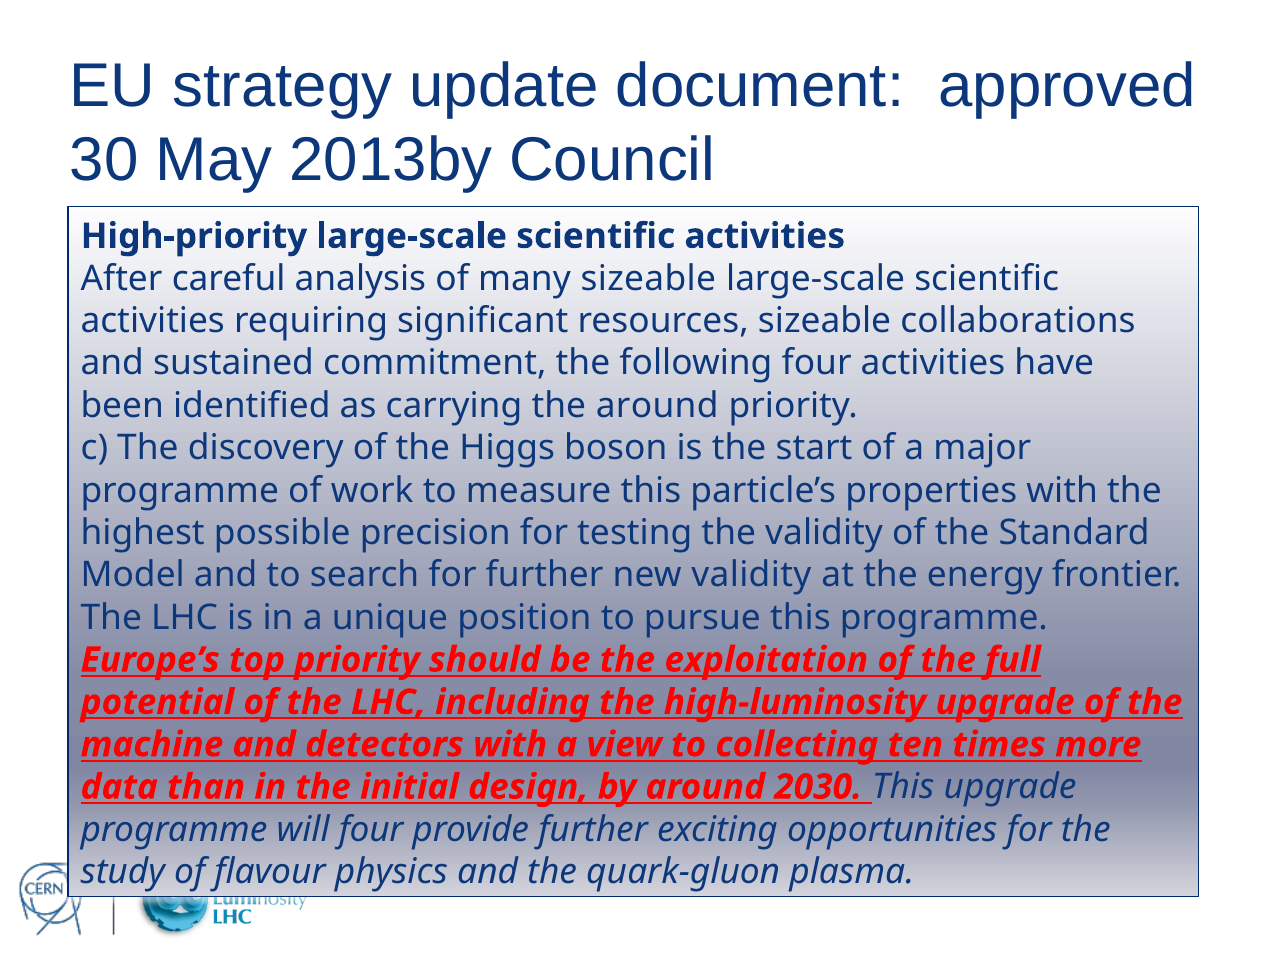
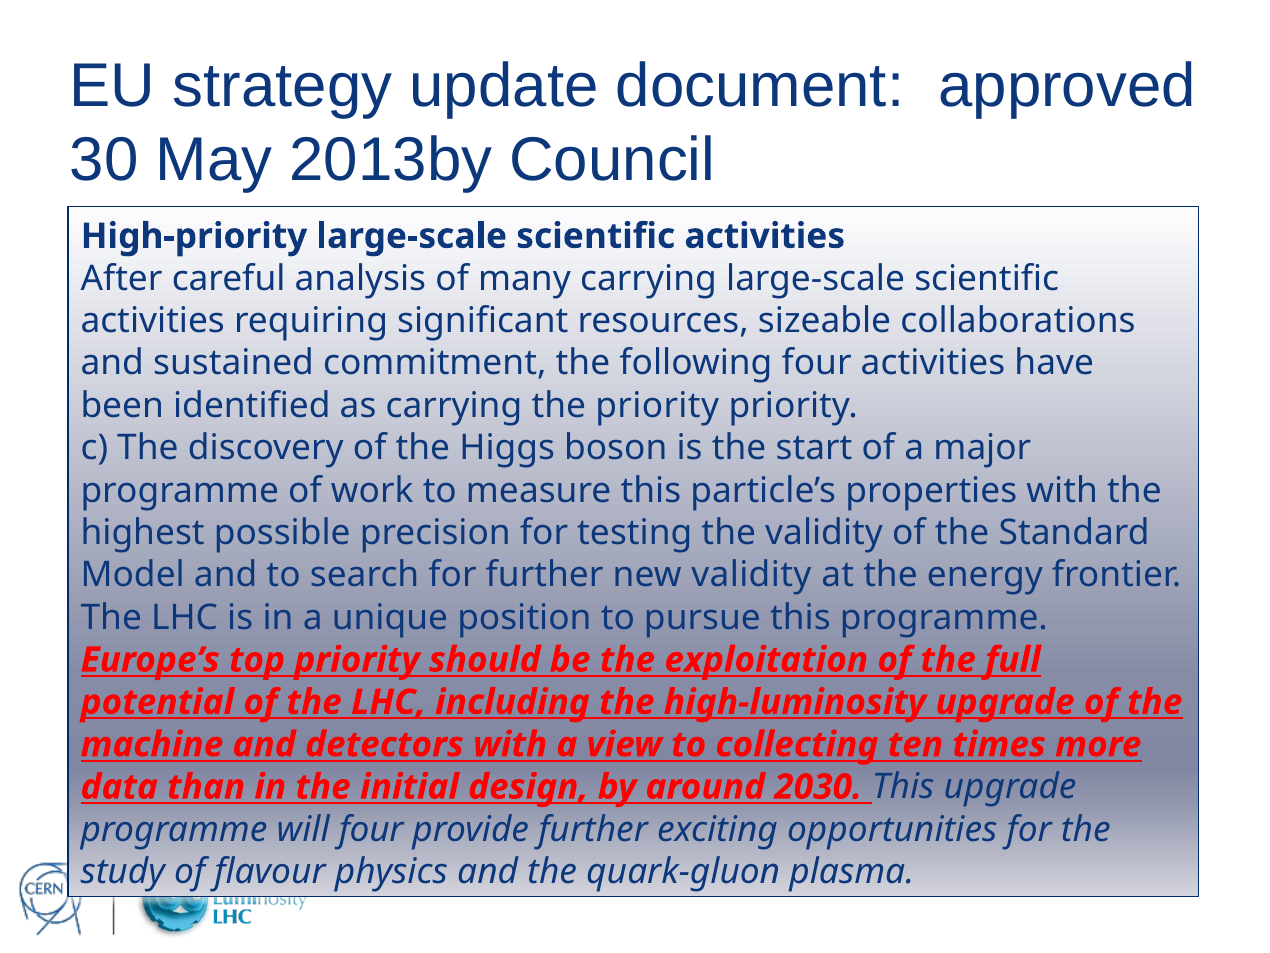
many sizeable: sizeable -> carrying (648, 278)
the around: around -> priority (657, 405)
